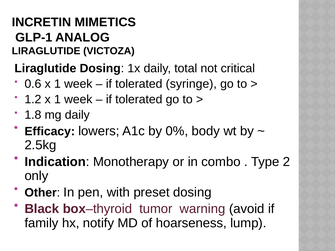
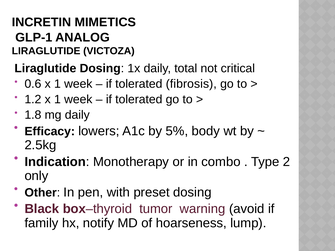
syringe: syringe -> fibrosis (191, 84)
0%: 0% -> 5% (177, 131)
